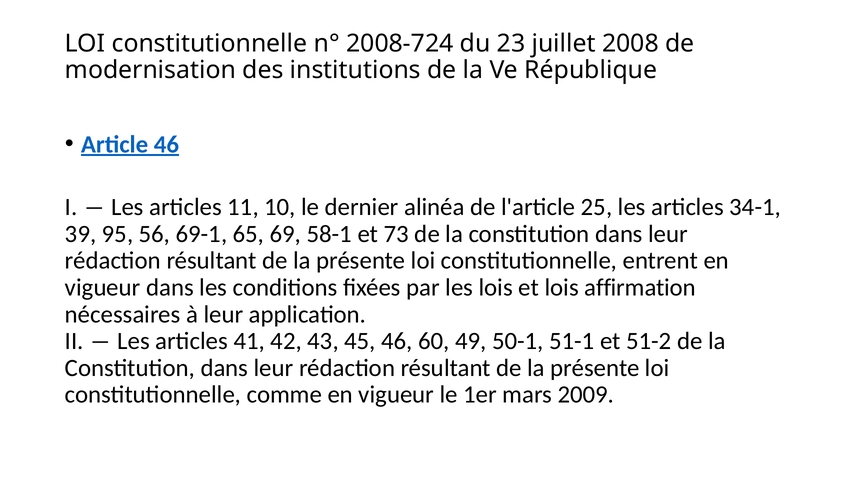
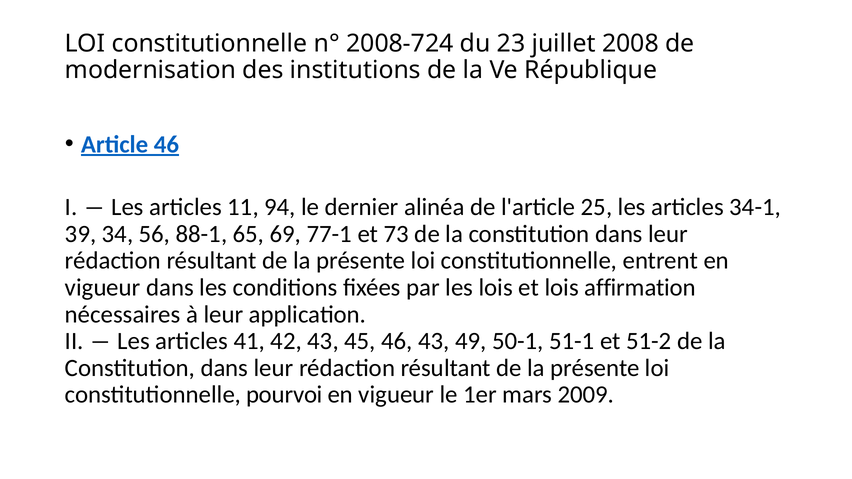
10: 10 -> 94 (280, 207)
95: 95 -> 34 (118, 234)
69-1: 69-1 -> 88-1 (201, 234)
58-1: 58-1 -> 77-1 (329, 234)
46 60: 60 -> 43 (434, 341)
comme: comme -> pourvoi (284, 395)
